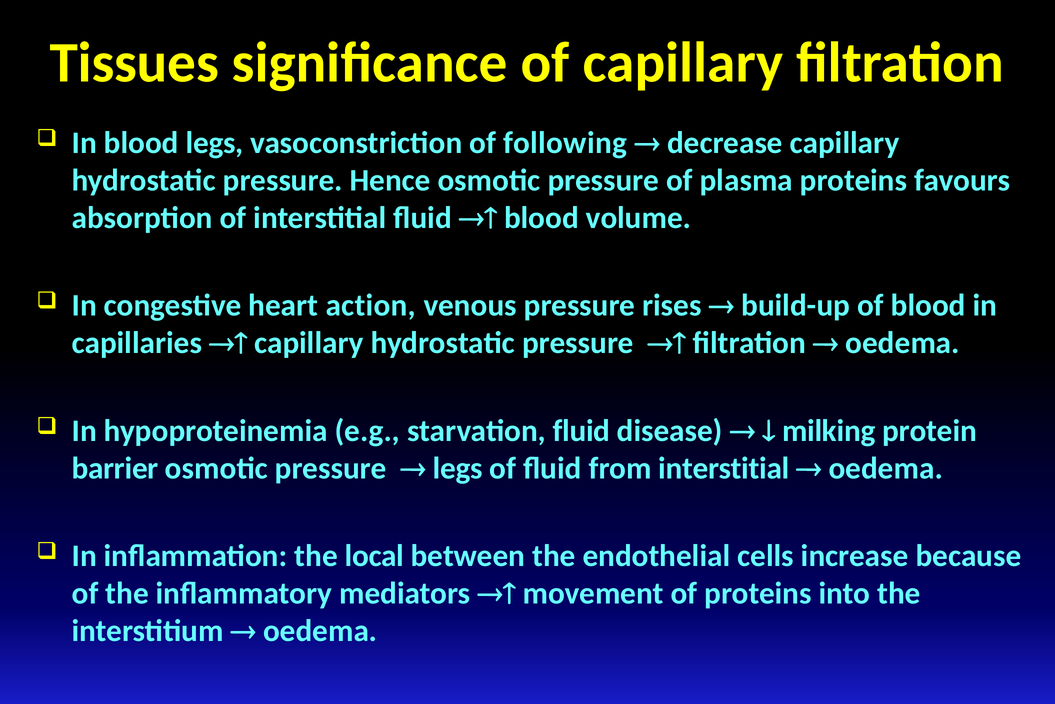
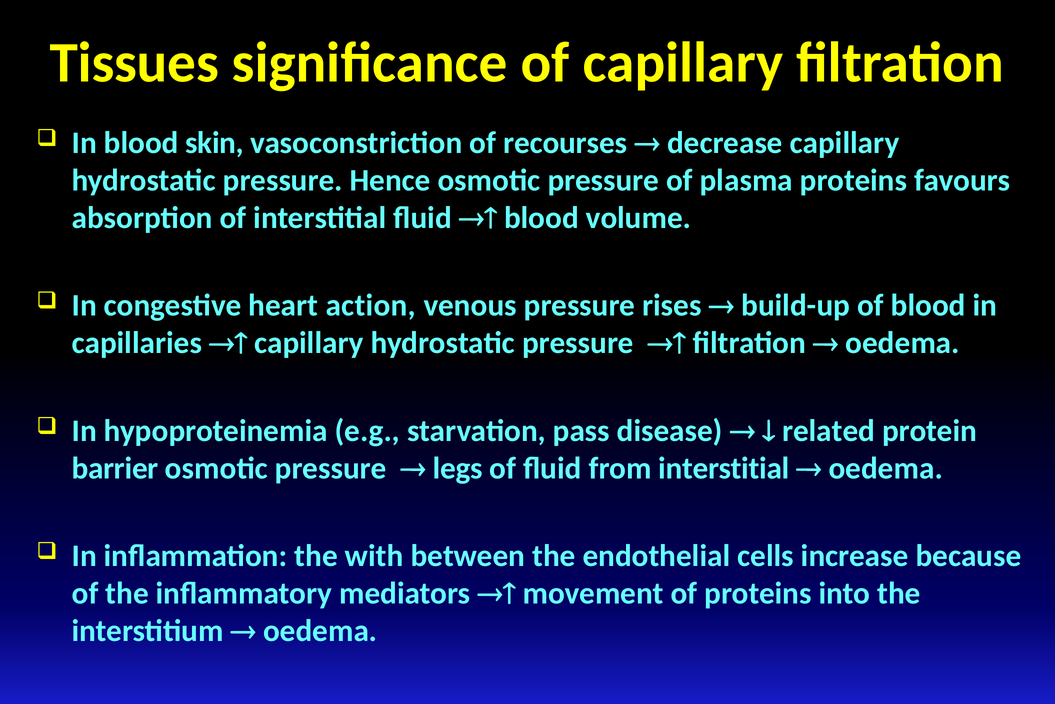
blood legs: legs -> skin (215, 143)
following: following -> recourses (565, 143)
starvation fluid: fluid -> pass (581, 430)
milking: milking -> related (829, 430)
local: local -> with (374, 555)
